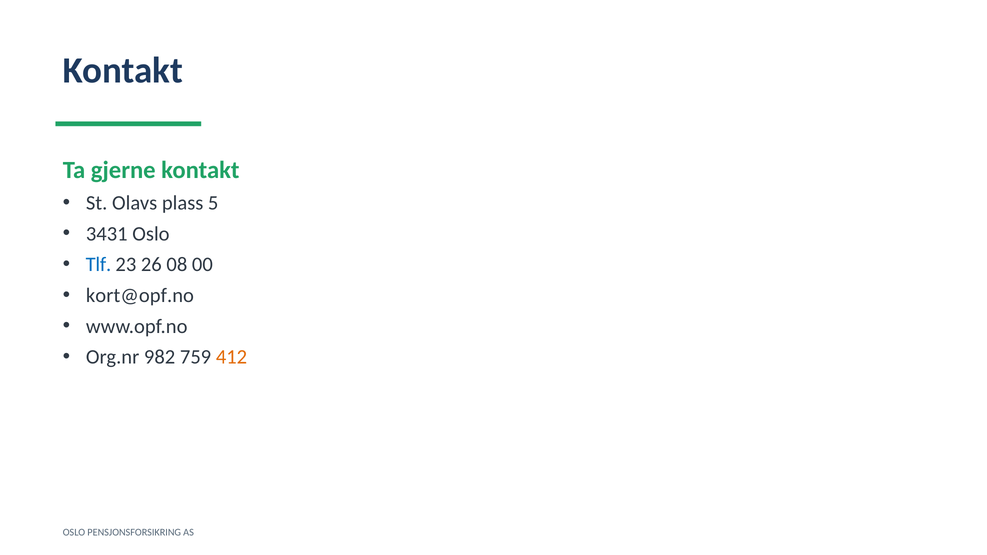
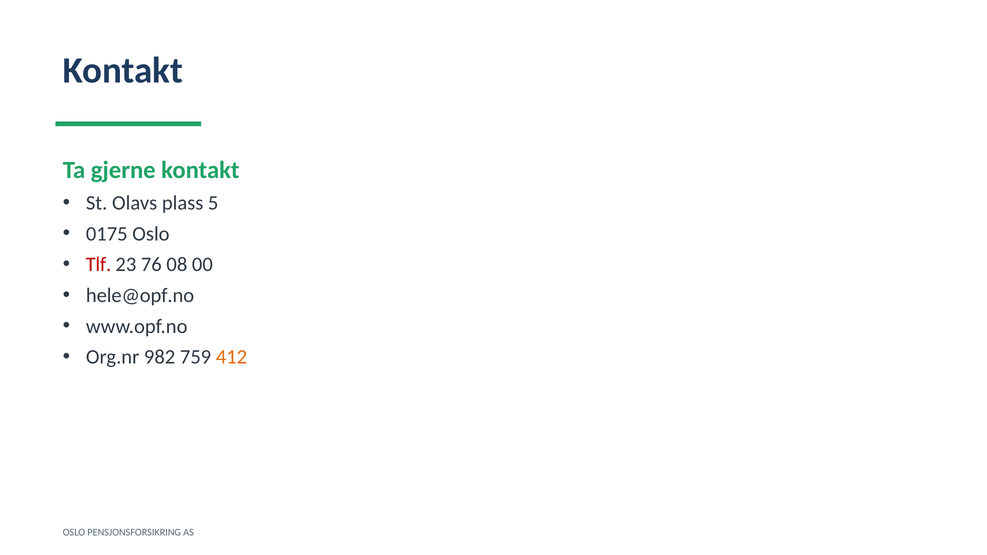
3431: 3431 -> 0175 (107, 234)
Tlf colour: blue -> red (98, 265)
26: 26 -> 76 (151, 265)
kort@opf.no: kort@opf.no -> hele@opf.no (140, 296)
